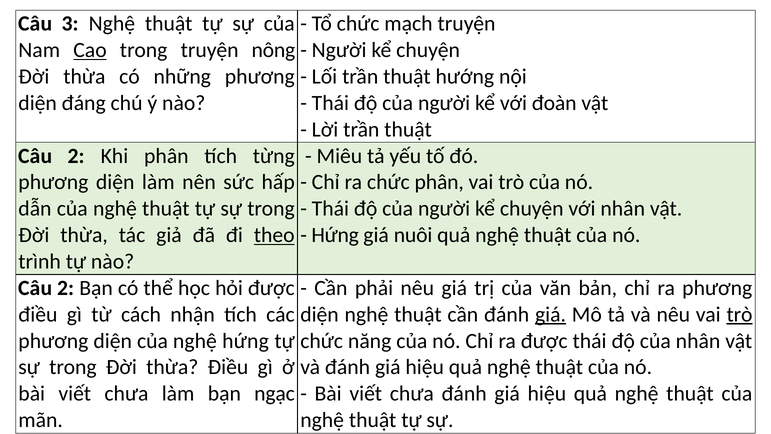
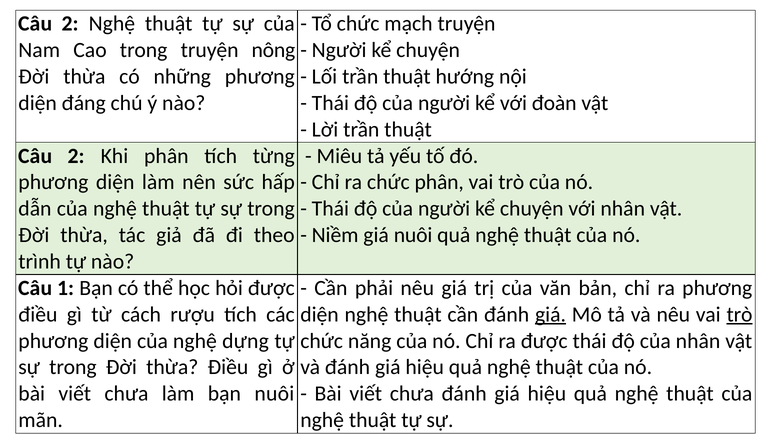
3: 3 -> 2 (70, 24)
Cao underline: present -> none (90, 50)
theo underline: present -> none (274, 235)
Hứng: Hứng -> Niềm (335, 235)
2: 2 -> 1 (66, 288)
nhận: nhận -> rượu (193, 314)
nghệ hứng: hứng -> dựng (245, 341)
bạn ngạc: ngạc -> nuôi (274, 393)
